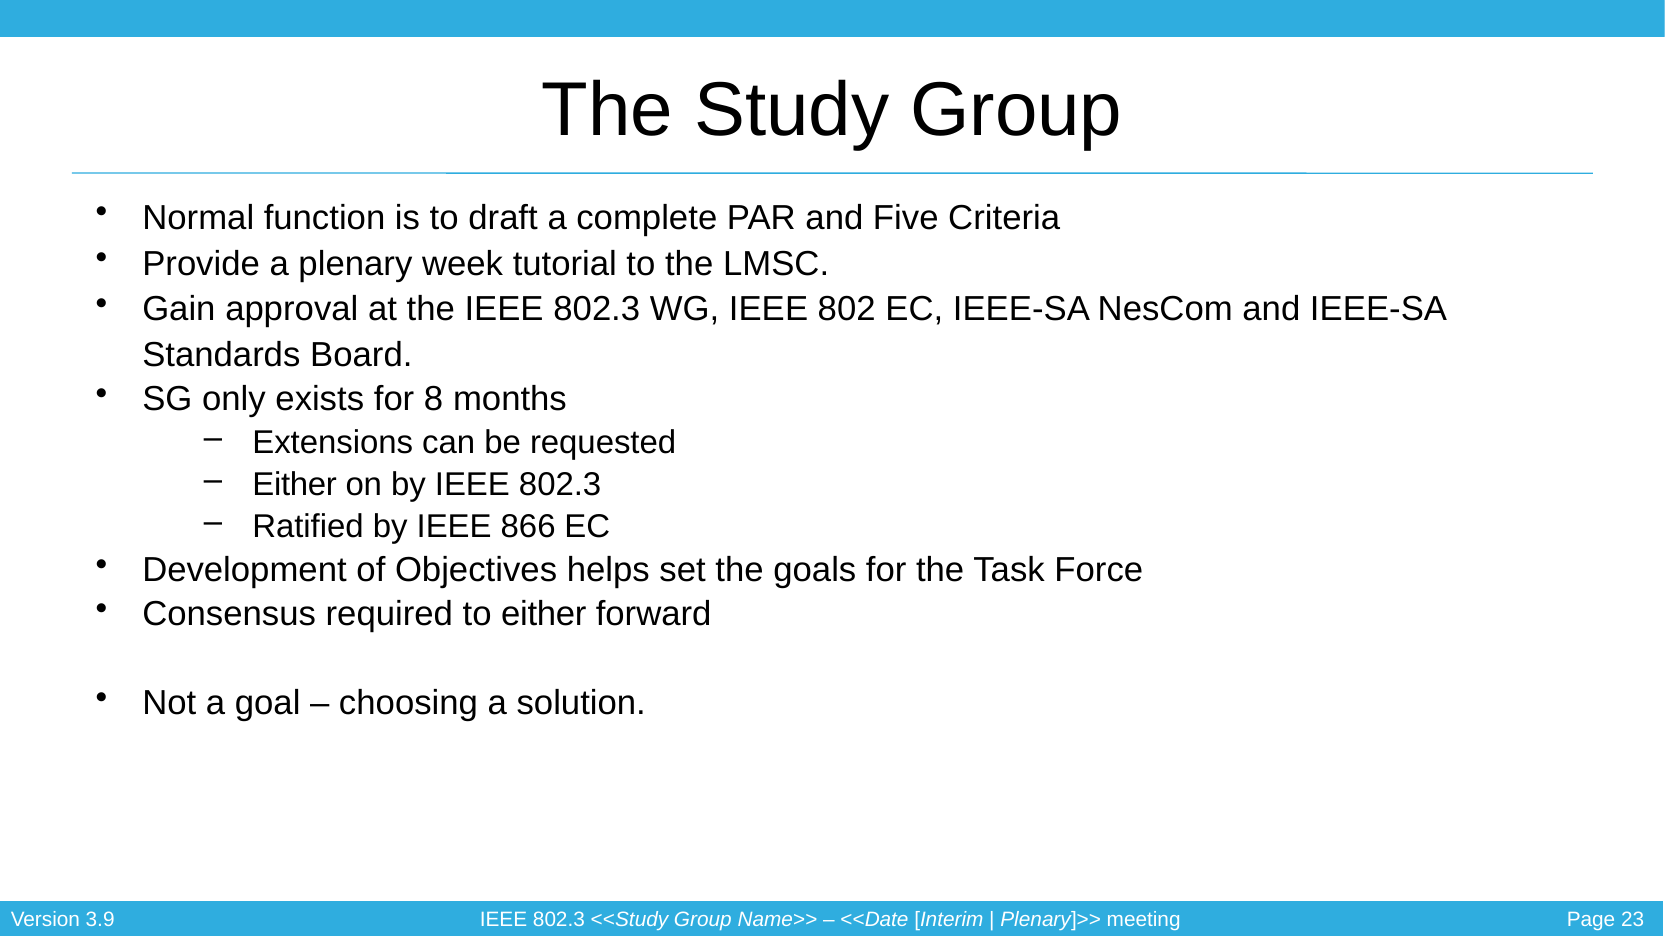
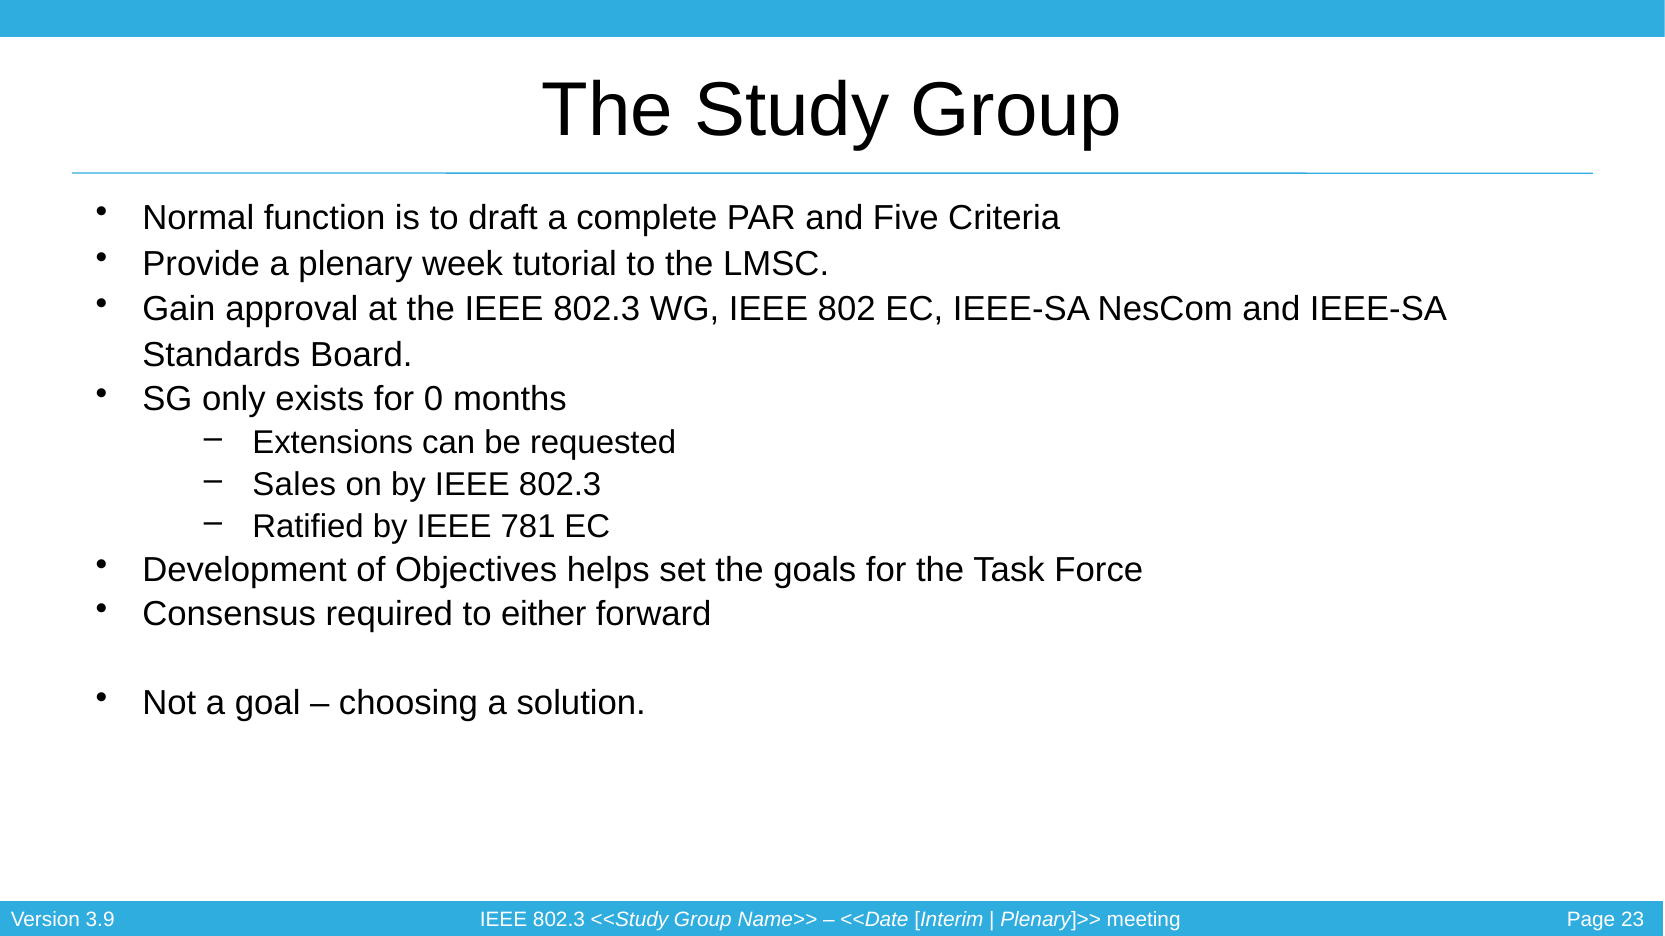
8: 8 -> 0 (434, 399)
Either: Either -> Sales (294, 485)
866: 866 -> 781 (528, 527)
